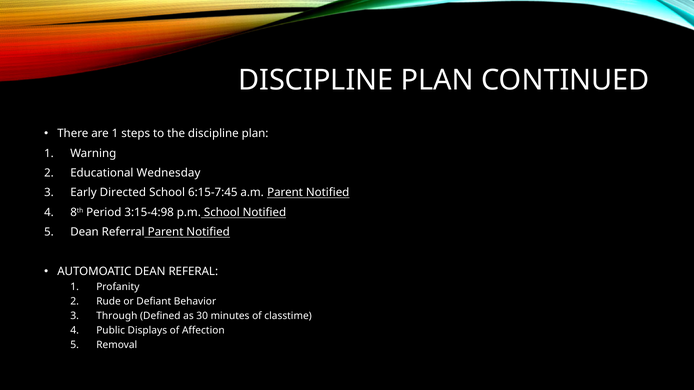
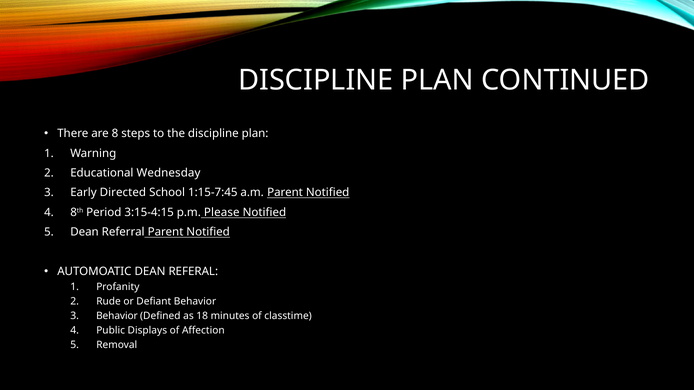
are 1: 1 -> 8 (115, 134)
6:15-7:45: 6:15-7:45 -> 1:15-7:45 (213, 193)
3:15-4:98: 3:15-4:98 -> 3:15-4:15 (149, 213)
p.m School: School -> Please (222, 213)
Through: Through -> Behavior (117, 316)
30: 30 -> 18 (202, 316)
